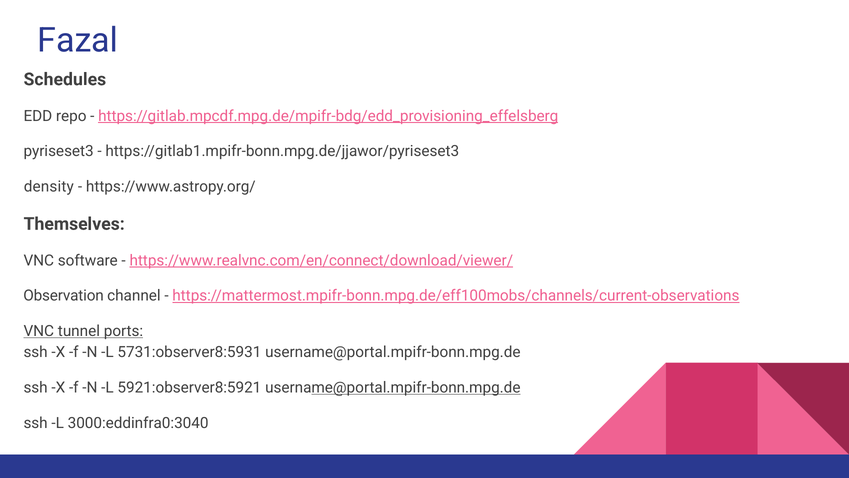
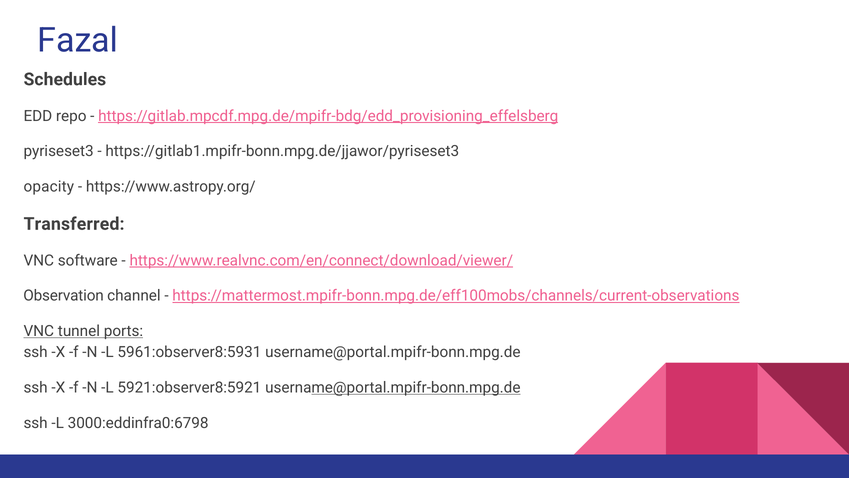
density: density -> opacity (49, 186)
Themselves: Themselves -> Transferred (74, 224)
5731:observer8:5931: 5731:observer8:5931 -> 5961:observer8:5931 (189, 352)
3000:eddinfra0:3040: 3000:eddinfra0:3040 -> 3000:eddinfra0:6798 (138, 423)
